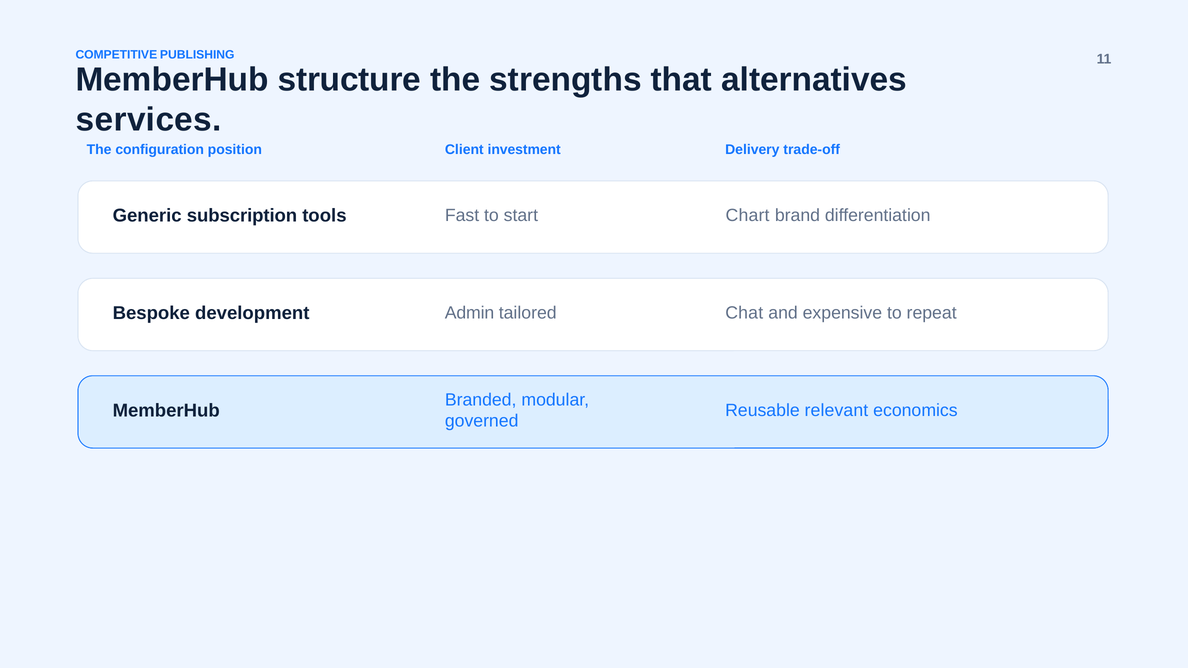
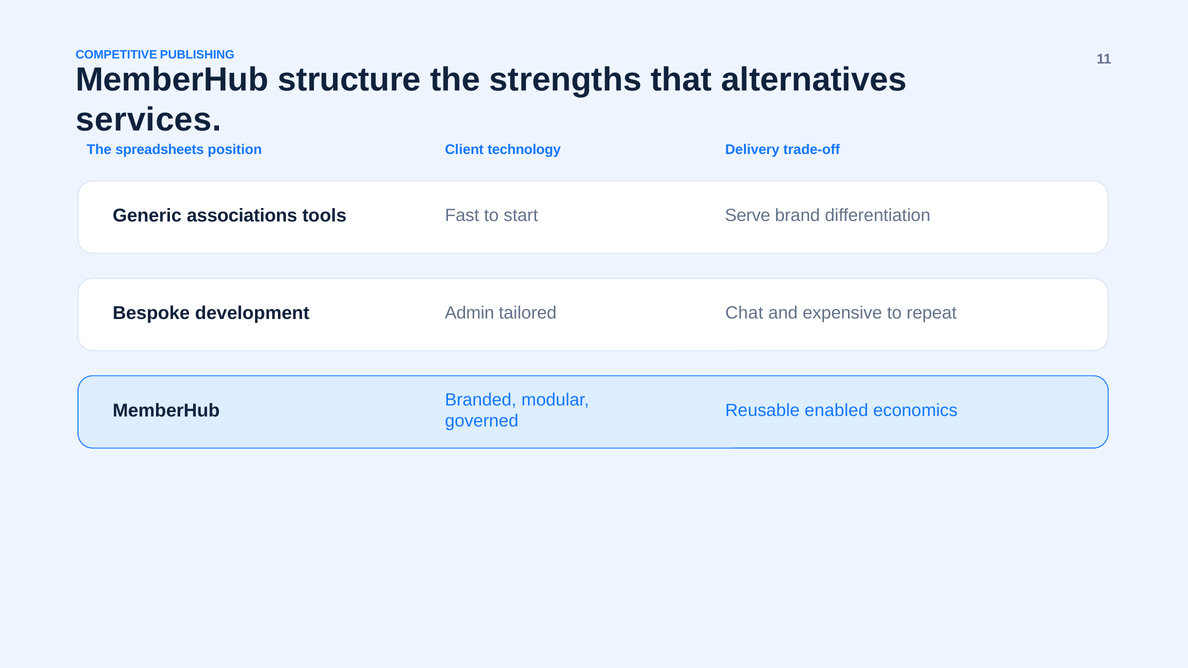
configuration: configuration -> spreadsheets (160, 149)
investment: investment -> technology (524, 149)
subscription: subscription -> associations (242, 216)
Chart: Chart -> Serve (748, 216)
relevant: relevant -> enabled (836, 410)
